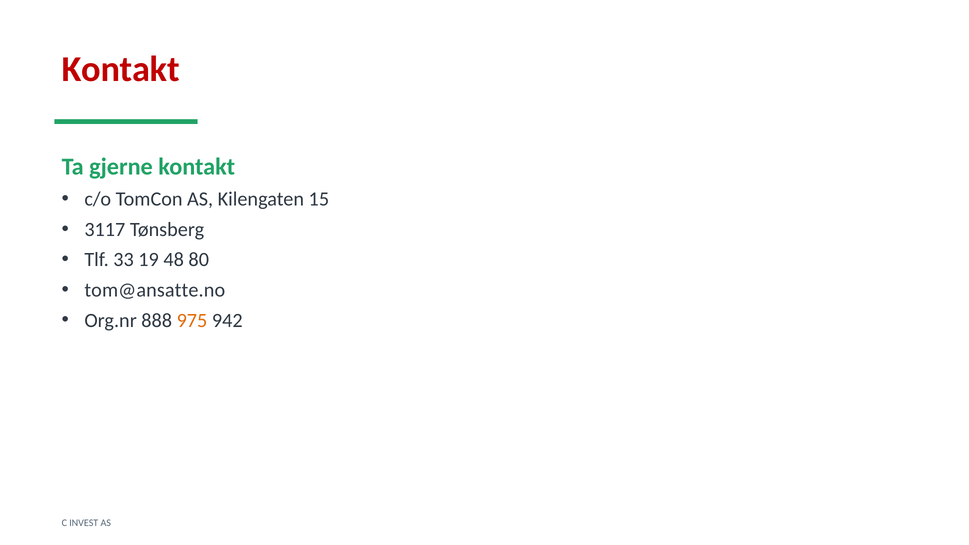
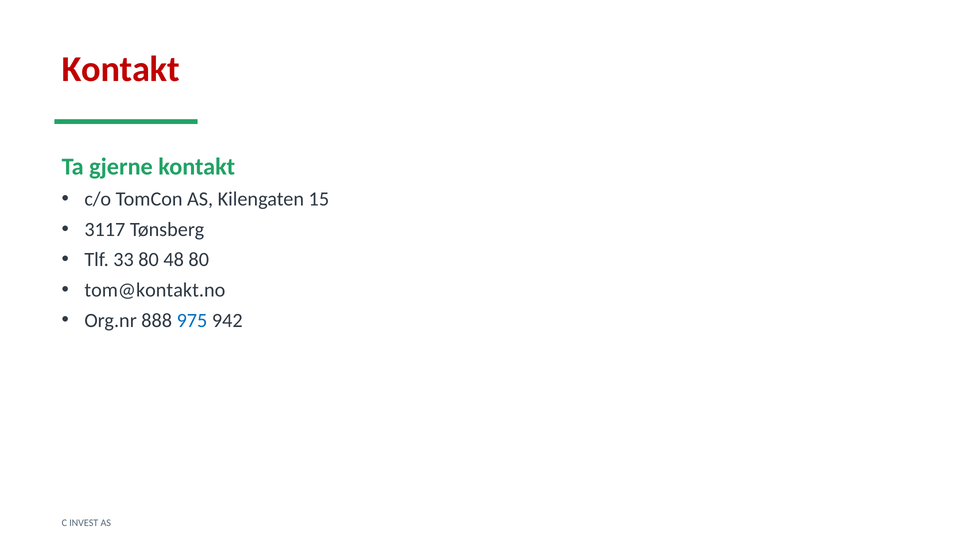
33 19: 19 -> 80 (149, 260)
tom@ansatte.no: tom@ansatte.no -> tom@kontakt.no (155, 290)
975 colour: orange -> blue (192, 320)
